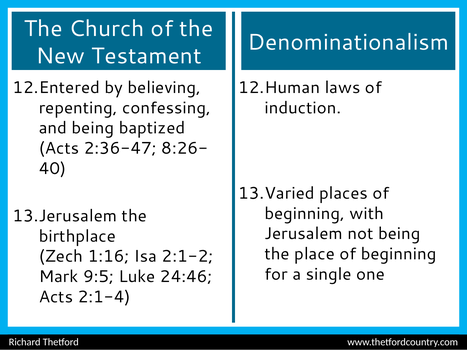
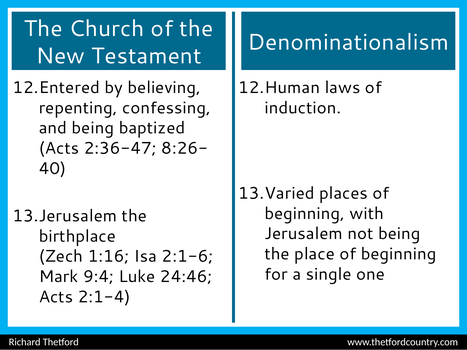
2:1-2: 2:1-2 -> 2:1-6 (187, 257)
9:5: 9:5 -> 9:4 (98, 277)
